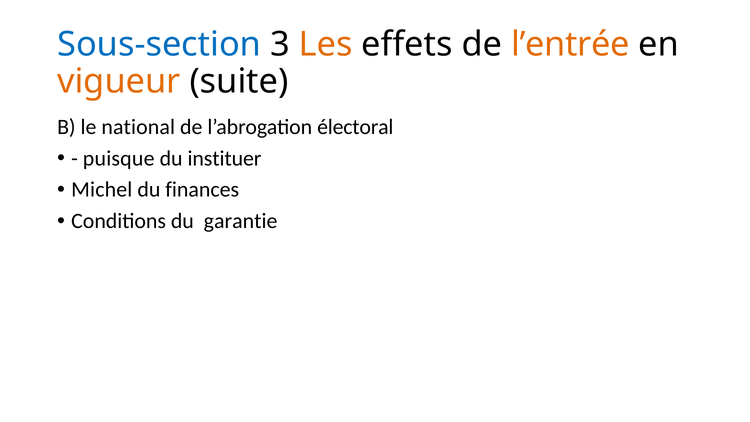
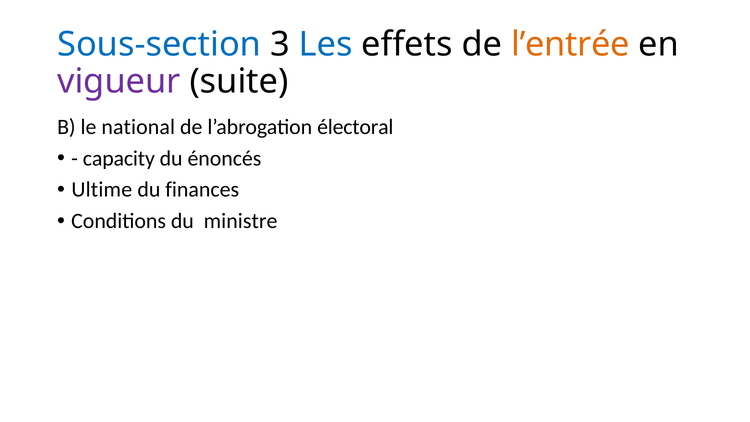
Les colour: orange -> blue (326, 44)
vigueur colour: orange -> purple (119, 82)
puisque: puisque -> capacity (119, 158)
instituer: instituer -> énoncés (224, 158)
Michel: Michel -> Ultime (102, 190)
garantie: garantie -> ministre (241, 221)
